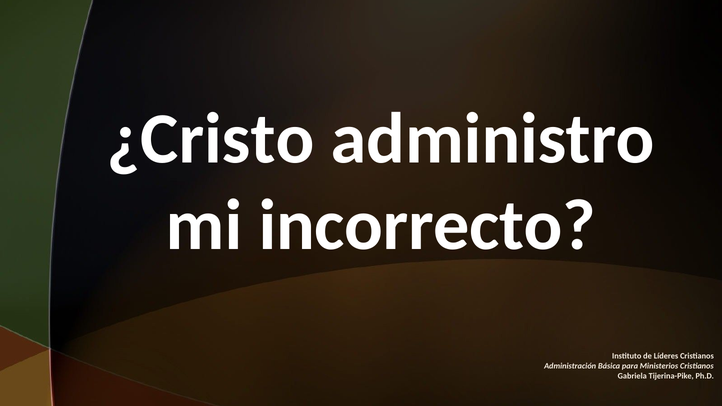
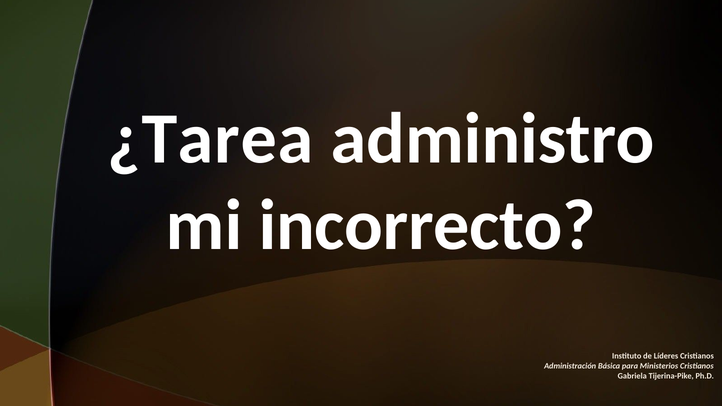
¿Cristo: ¿Cristo -> ¿Tarea (210, 139)
